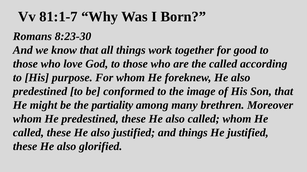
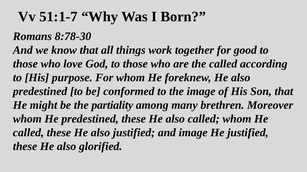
81:1-7: 81:1-7 -> 51:1-7 (59, 17)
8:23-30: 8:23-30 -> 8:78-30 (73, 36)
and things: things -> image (193, 133)
